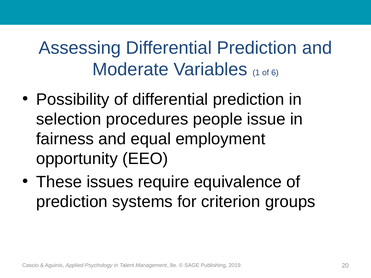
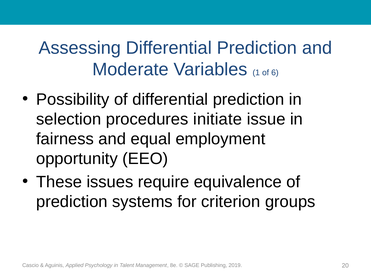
people: people -> initiate (218, 119)
